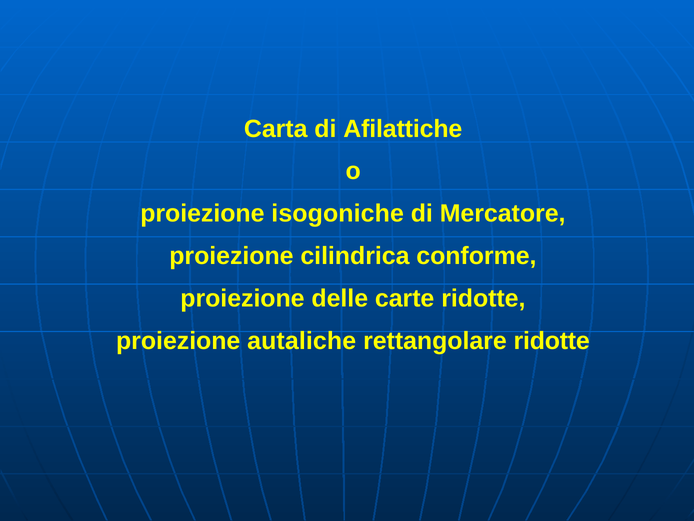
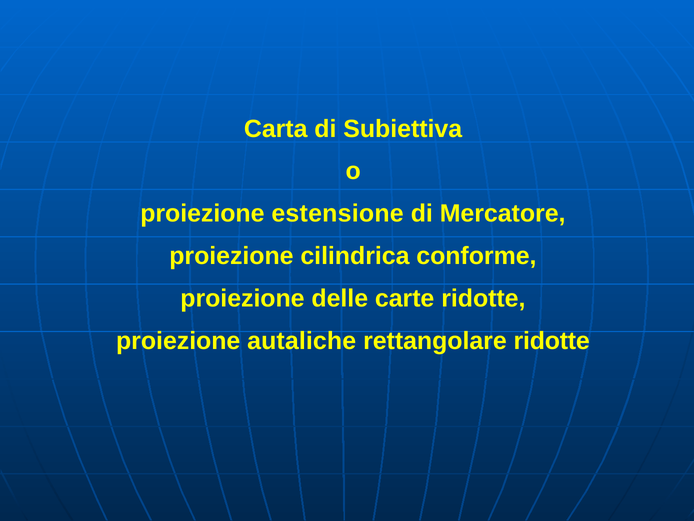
Afilattiche: Afilattiche -> Subiettiva (403, 129)
isogoniche: isogoniche -> estensione (338, 213)
